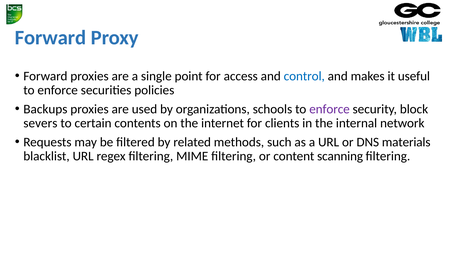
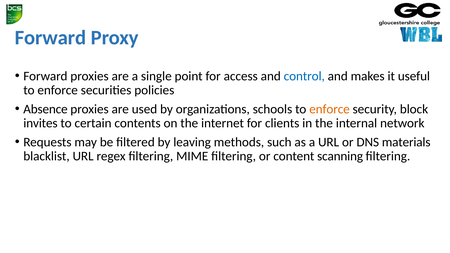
Backups: Backups -> Absence (45, 109)
enforce colour: purple -> orange (330, 109)
severs: severs -> invites (40, 123)
related: related -> leaving (192, 142)
